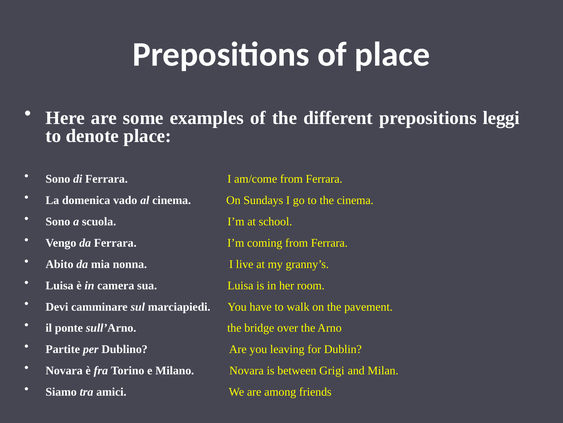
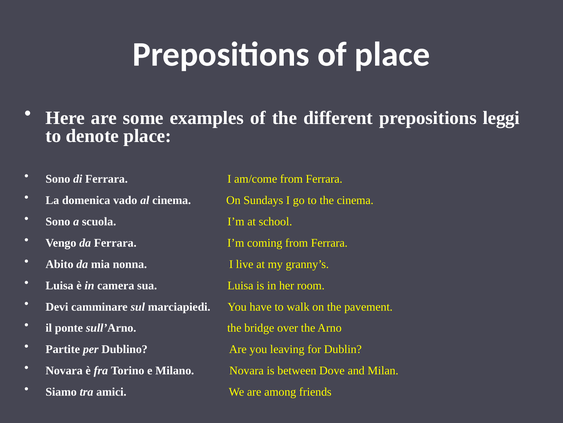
Grigi: Grigi -> Dove (332, 370)
